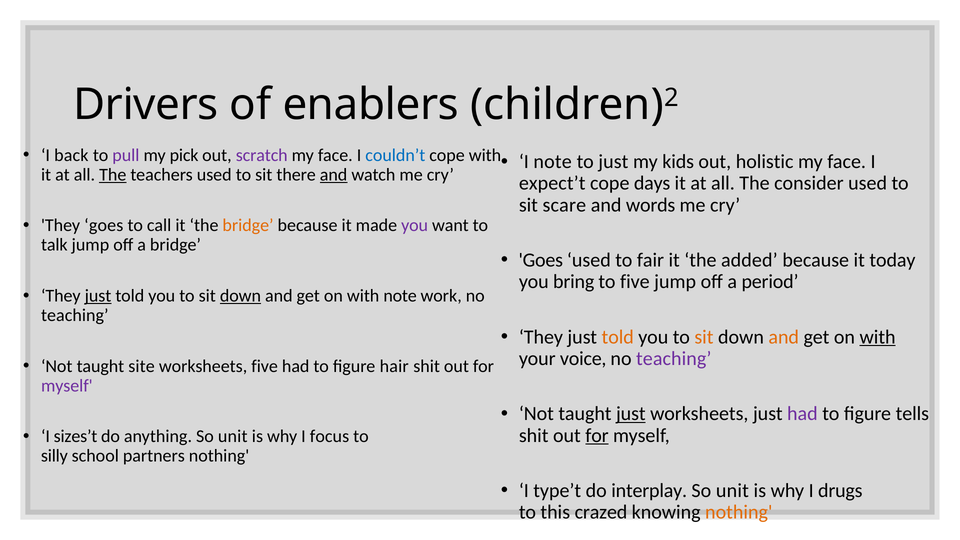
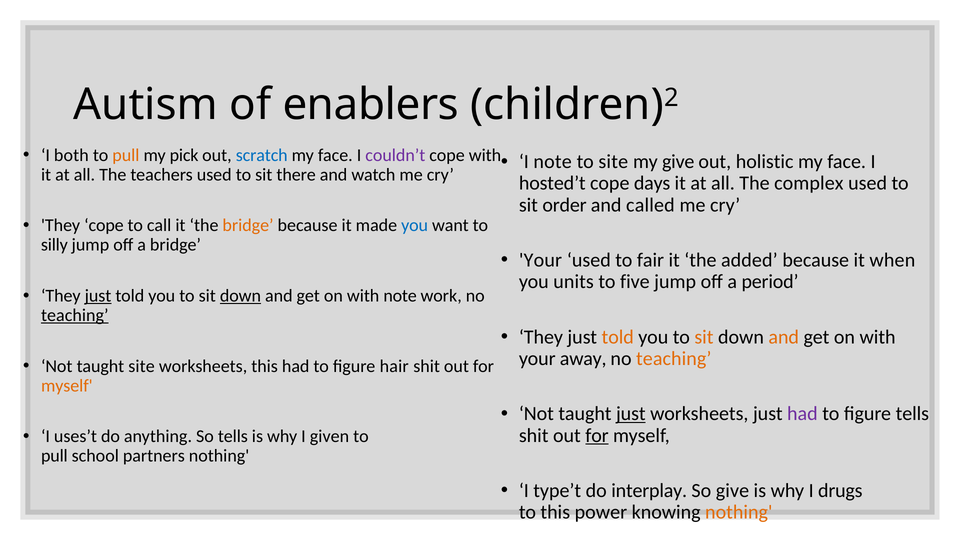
Drivers: Drivers -> Autism (146, 105)
back: back -> both (71, 155)
pull colour: purple -> orange (126, 155)
scratch colour: purple -> blue (262, 155)
couldn’t colour: blue -> purple (395, 155)
to just: just -> site (613, 162)
my kids: kids -> give (678, 162)
The underline: present -> none (113, 175)
and underline: present -> none (334, 175)
expect’t: expect’t -> hosted’t (552, 183)
consider: consider -> complex (809, 183)
scare: scare -> order (565, 205)
words: words -> called (650, 205)
They goes: goes -> cope (104, 226)
you colour: purple -> blue (415, 226)
talk: talk -> silly (54, 245)
Goes: Goes -> Your (541, 260)
today: today -> when (892, 260)
bring: bring -> units (574, 282)
teaching underline: none -> present (75, 315)
with underline: present -> none (878, 337)
voice: voice -> away (583, 359)
teaching colour: purple -> orange (674, 359)
worksheets five: five -> this (265, 366)
myself colour: purple -> orange (67, 386)
sizes’t: sizes’t -> uses’t (75, 437)
anything So unit: unit -> tells (233, 437)
focus: focus -> given (330, 437)
silly: silly -> pull (54, 456)
unit: unit -> give (732, 491)
crazed: crazed -> power (601, 512)
